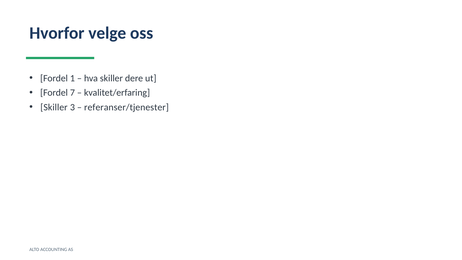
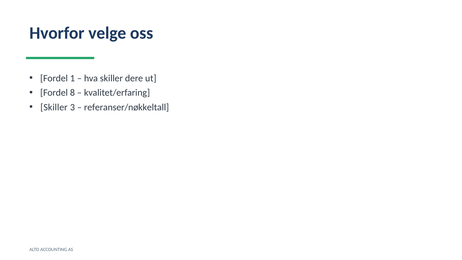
7: 7 -> 8 (72, 93)
referanser/tjenester: referanser/tjenester -> referanser/nøkkeltall (127, 107)
